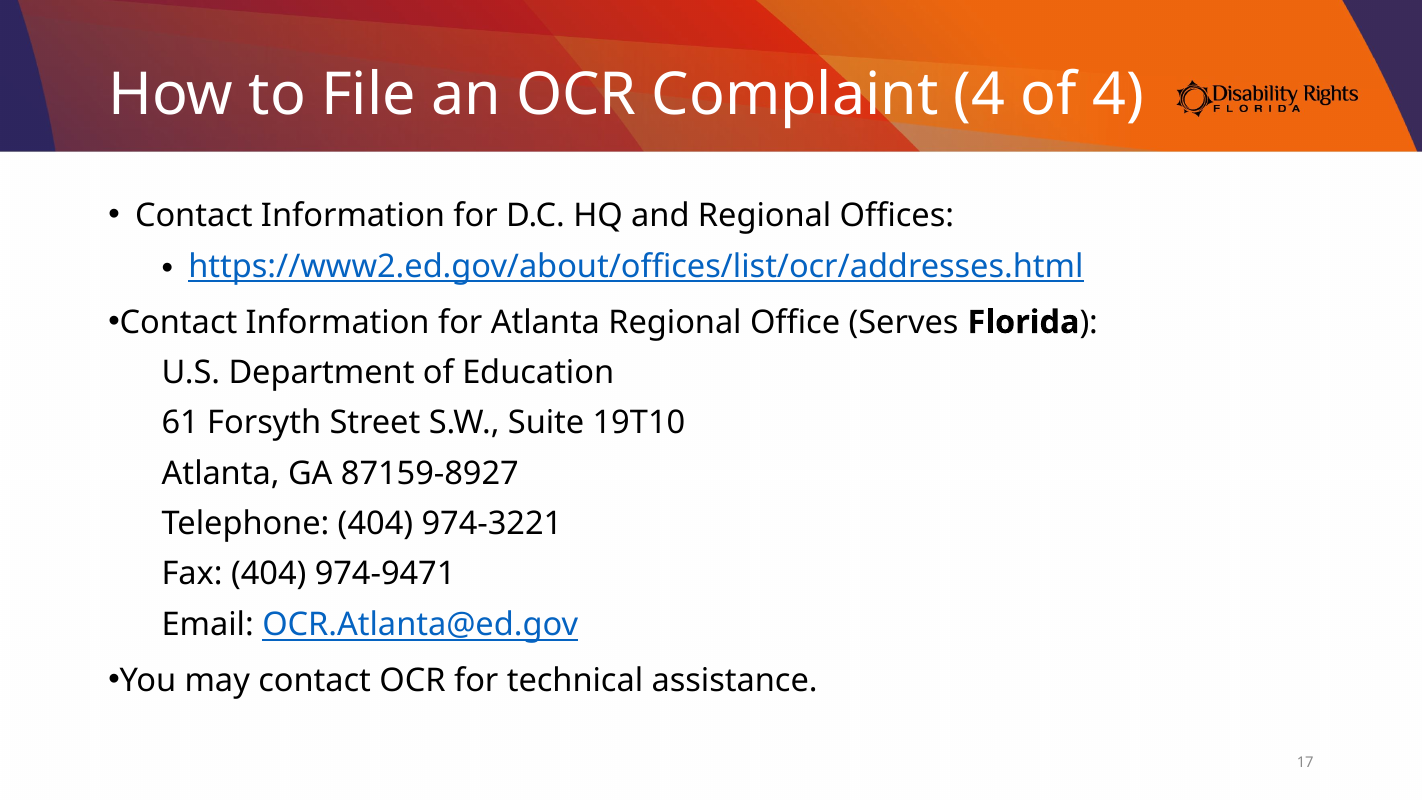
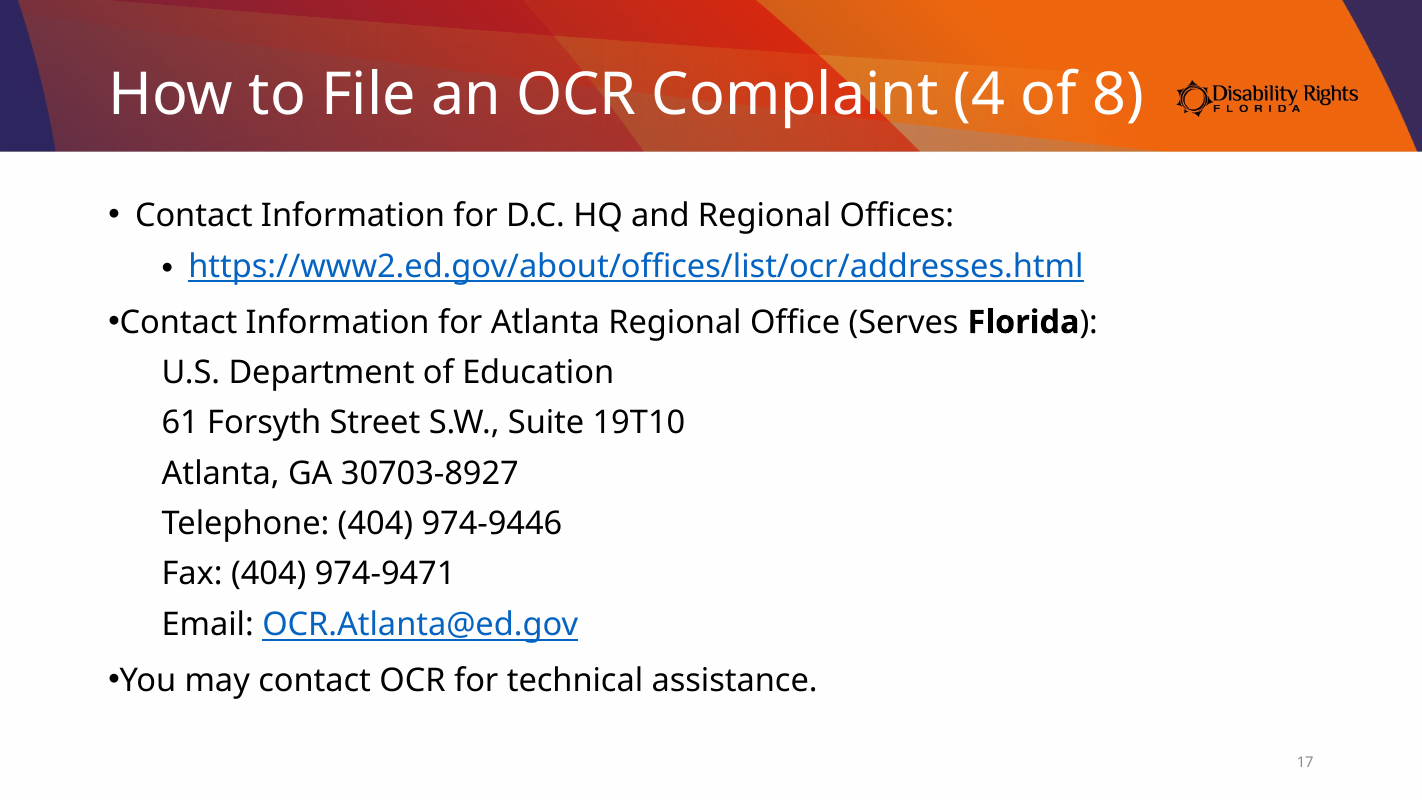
of 4: 4 -> 8 (1118, 95)
87159-8927: 87159-8927 -> 30703-8927 (430, 473)
974-3221: 974-3221 -> 974-9446 (492, 524)
